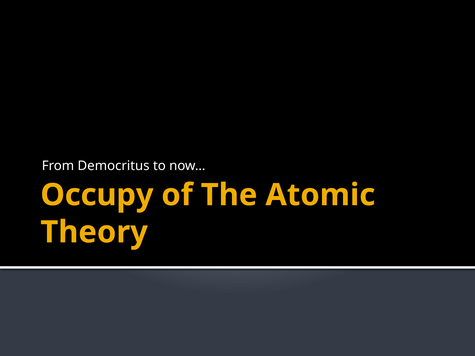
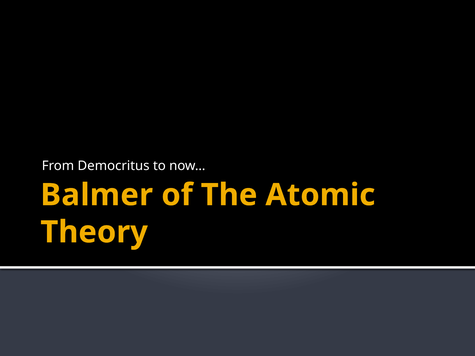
Occupy: Occupy -> Balmer (97, 195)
